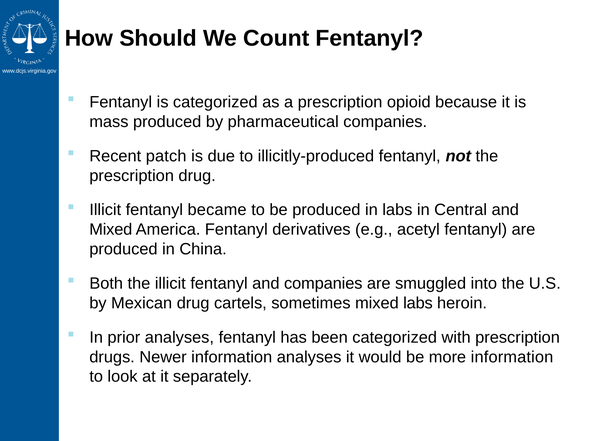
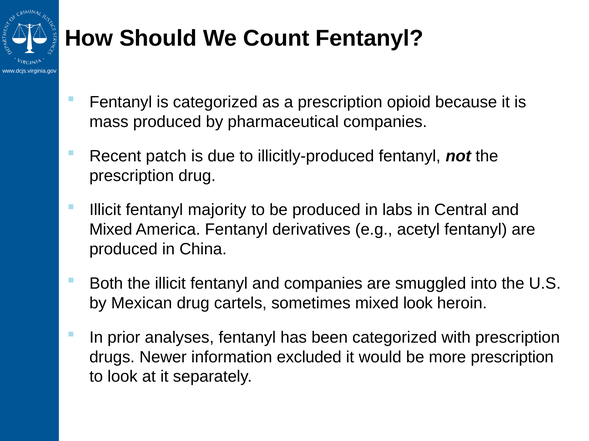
became: became -> majority (217, 210)
mixed labs: labs -> look (418, 304)
information analyses: analyses -> excluded (309, 358)
more information: information -> prescription (512, 358)
